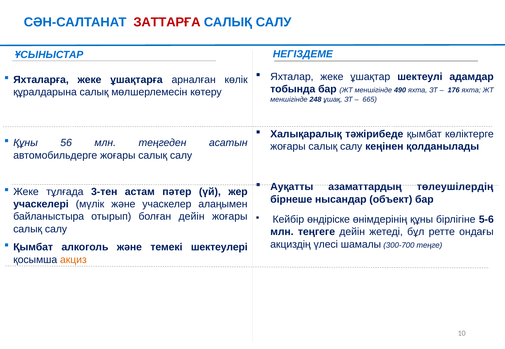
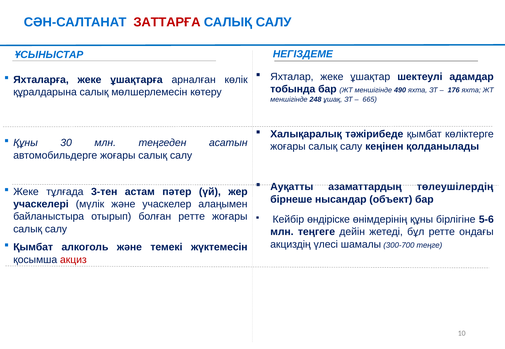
56: 56 -> 30 (66, 143)
болған дейін: дейін -> ретте (192, 217)
шектеулері: шектеулері -> жүктемесін (219, 248)
акциз colour: orange -> red (73, 260)
